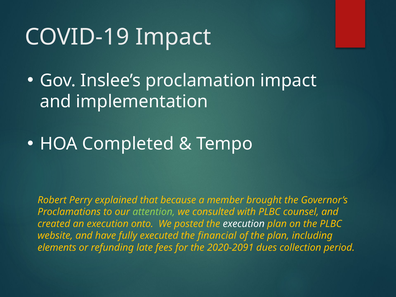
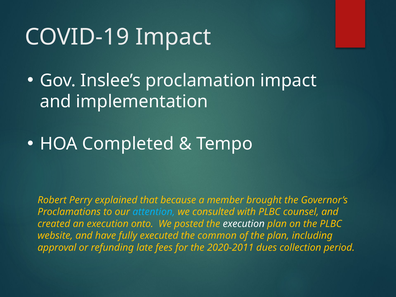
attention colour: light green -> light blue (154, 212)
financial: financial -> common (217, 236)
elements: elements -> approval (57, 248)
2020-2091: 2020-2091 -> 2020-2011 (230, 248)
